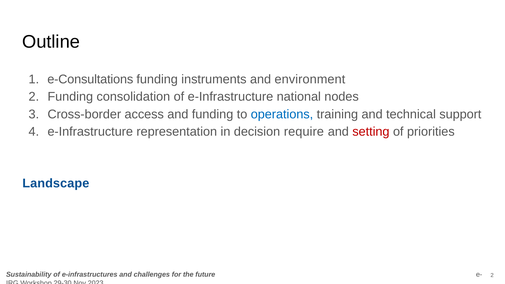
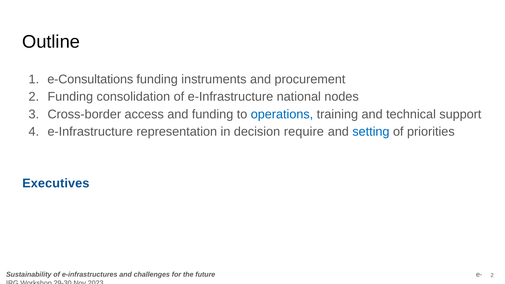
environment: environment -> procurement (310, 79)
setting colour: red -> blue (371, 132)
Landscape: Landscape -> Executives (56, 183)
